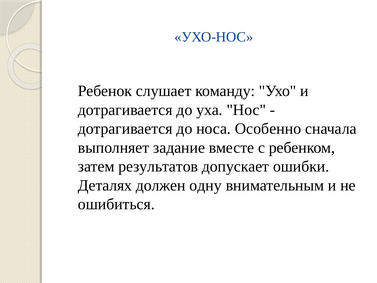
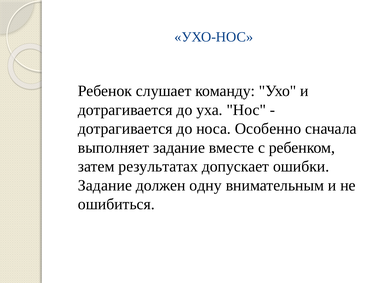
результатов: результатов -> результатах (158, 166)
Деталях: Деталях -> Задание (105, 185)
